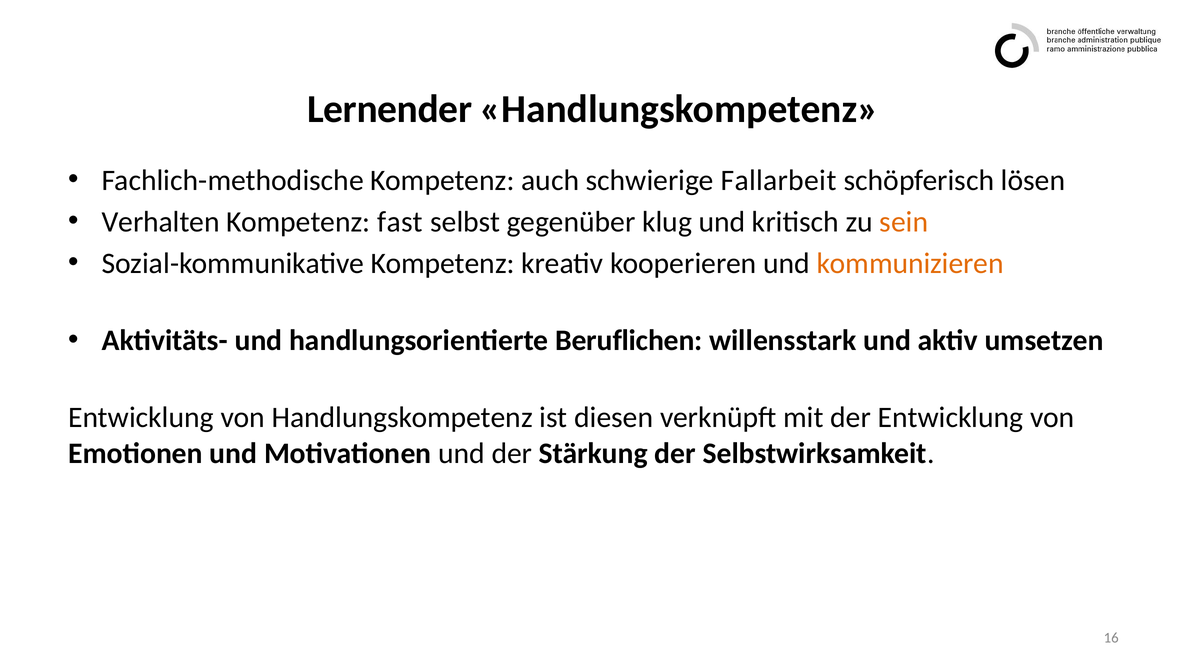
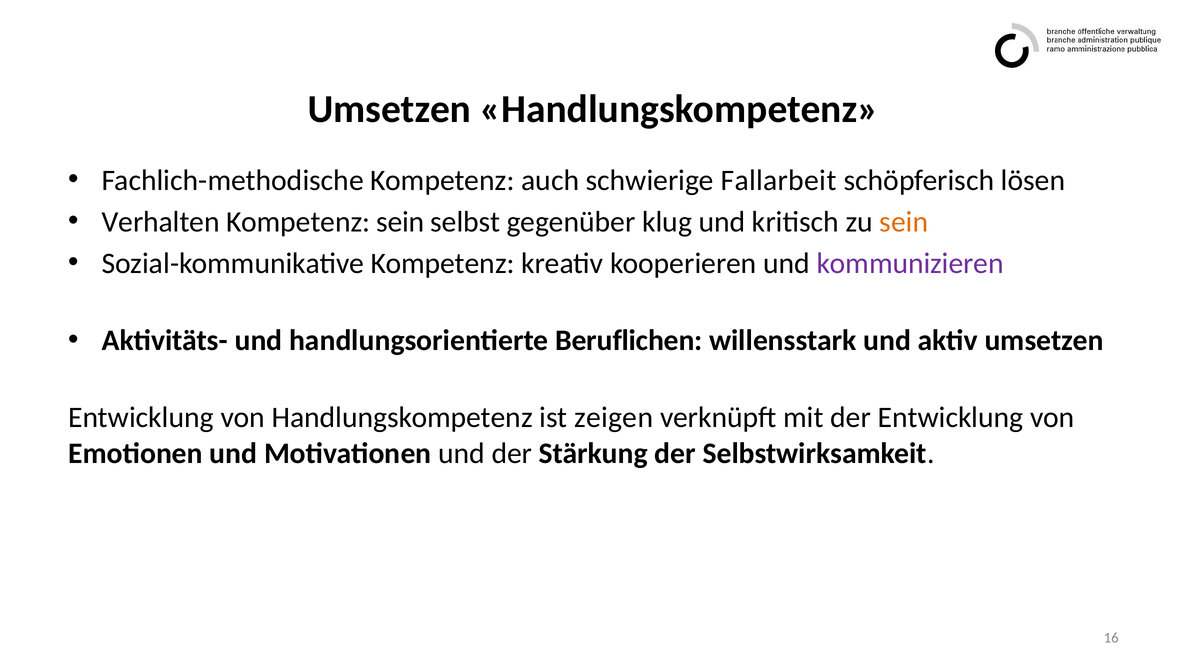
Lernender: Lernender -> Umsetzen (389, 109)
Kompetenz fast: fast -> sein (400, 222)
kommunizieren colour: orange -> purple (910, 263)
diesen: diesen -> zeigen (614, 417)
